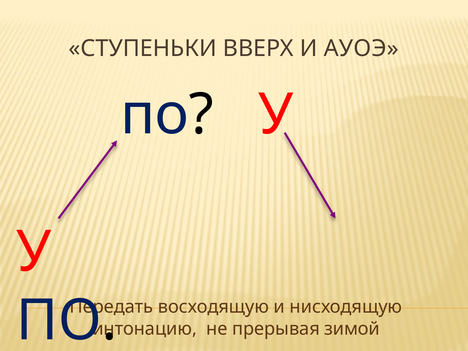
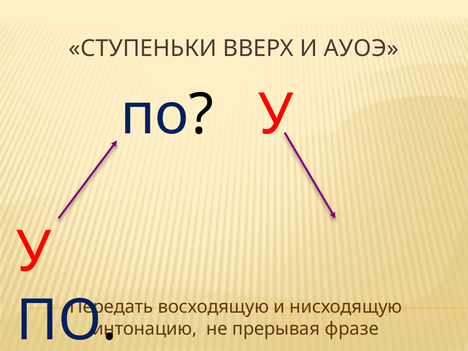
зимой: зимой -> фразе (352, 329)
